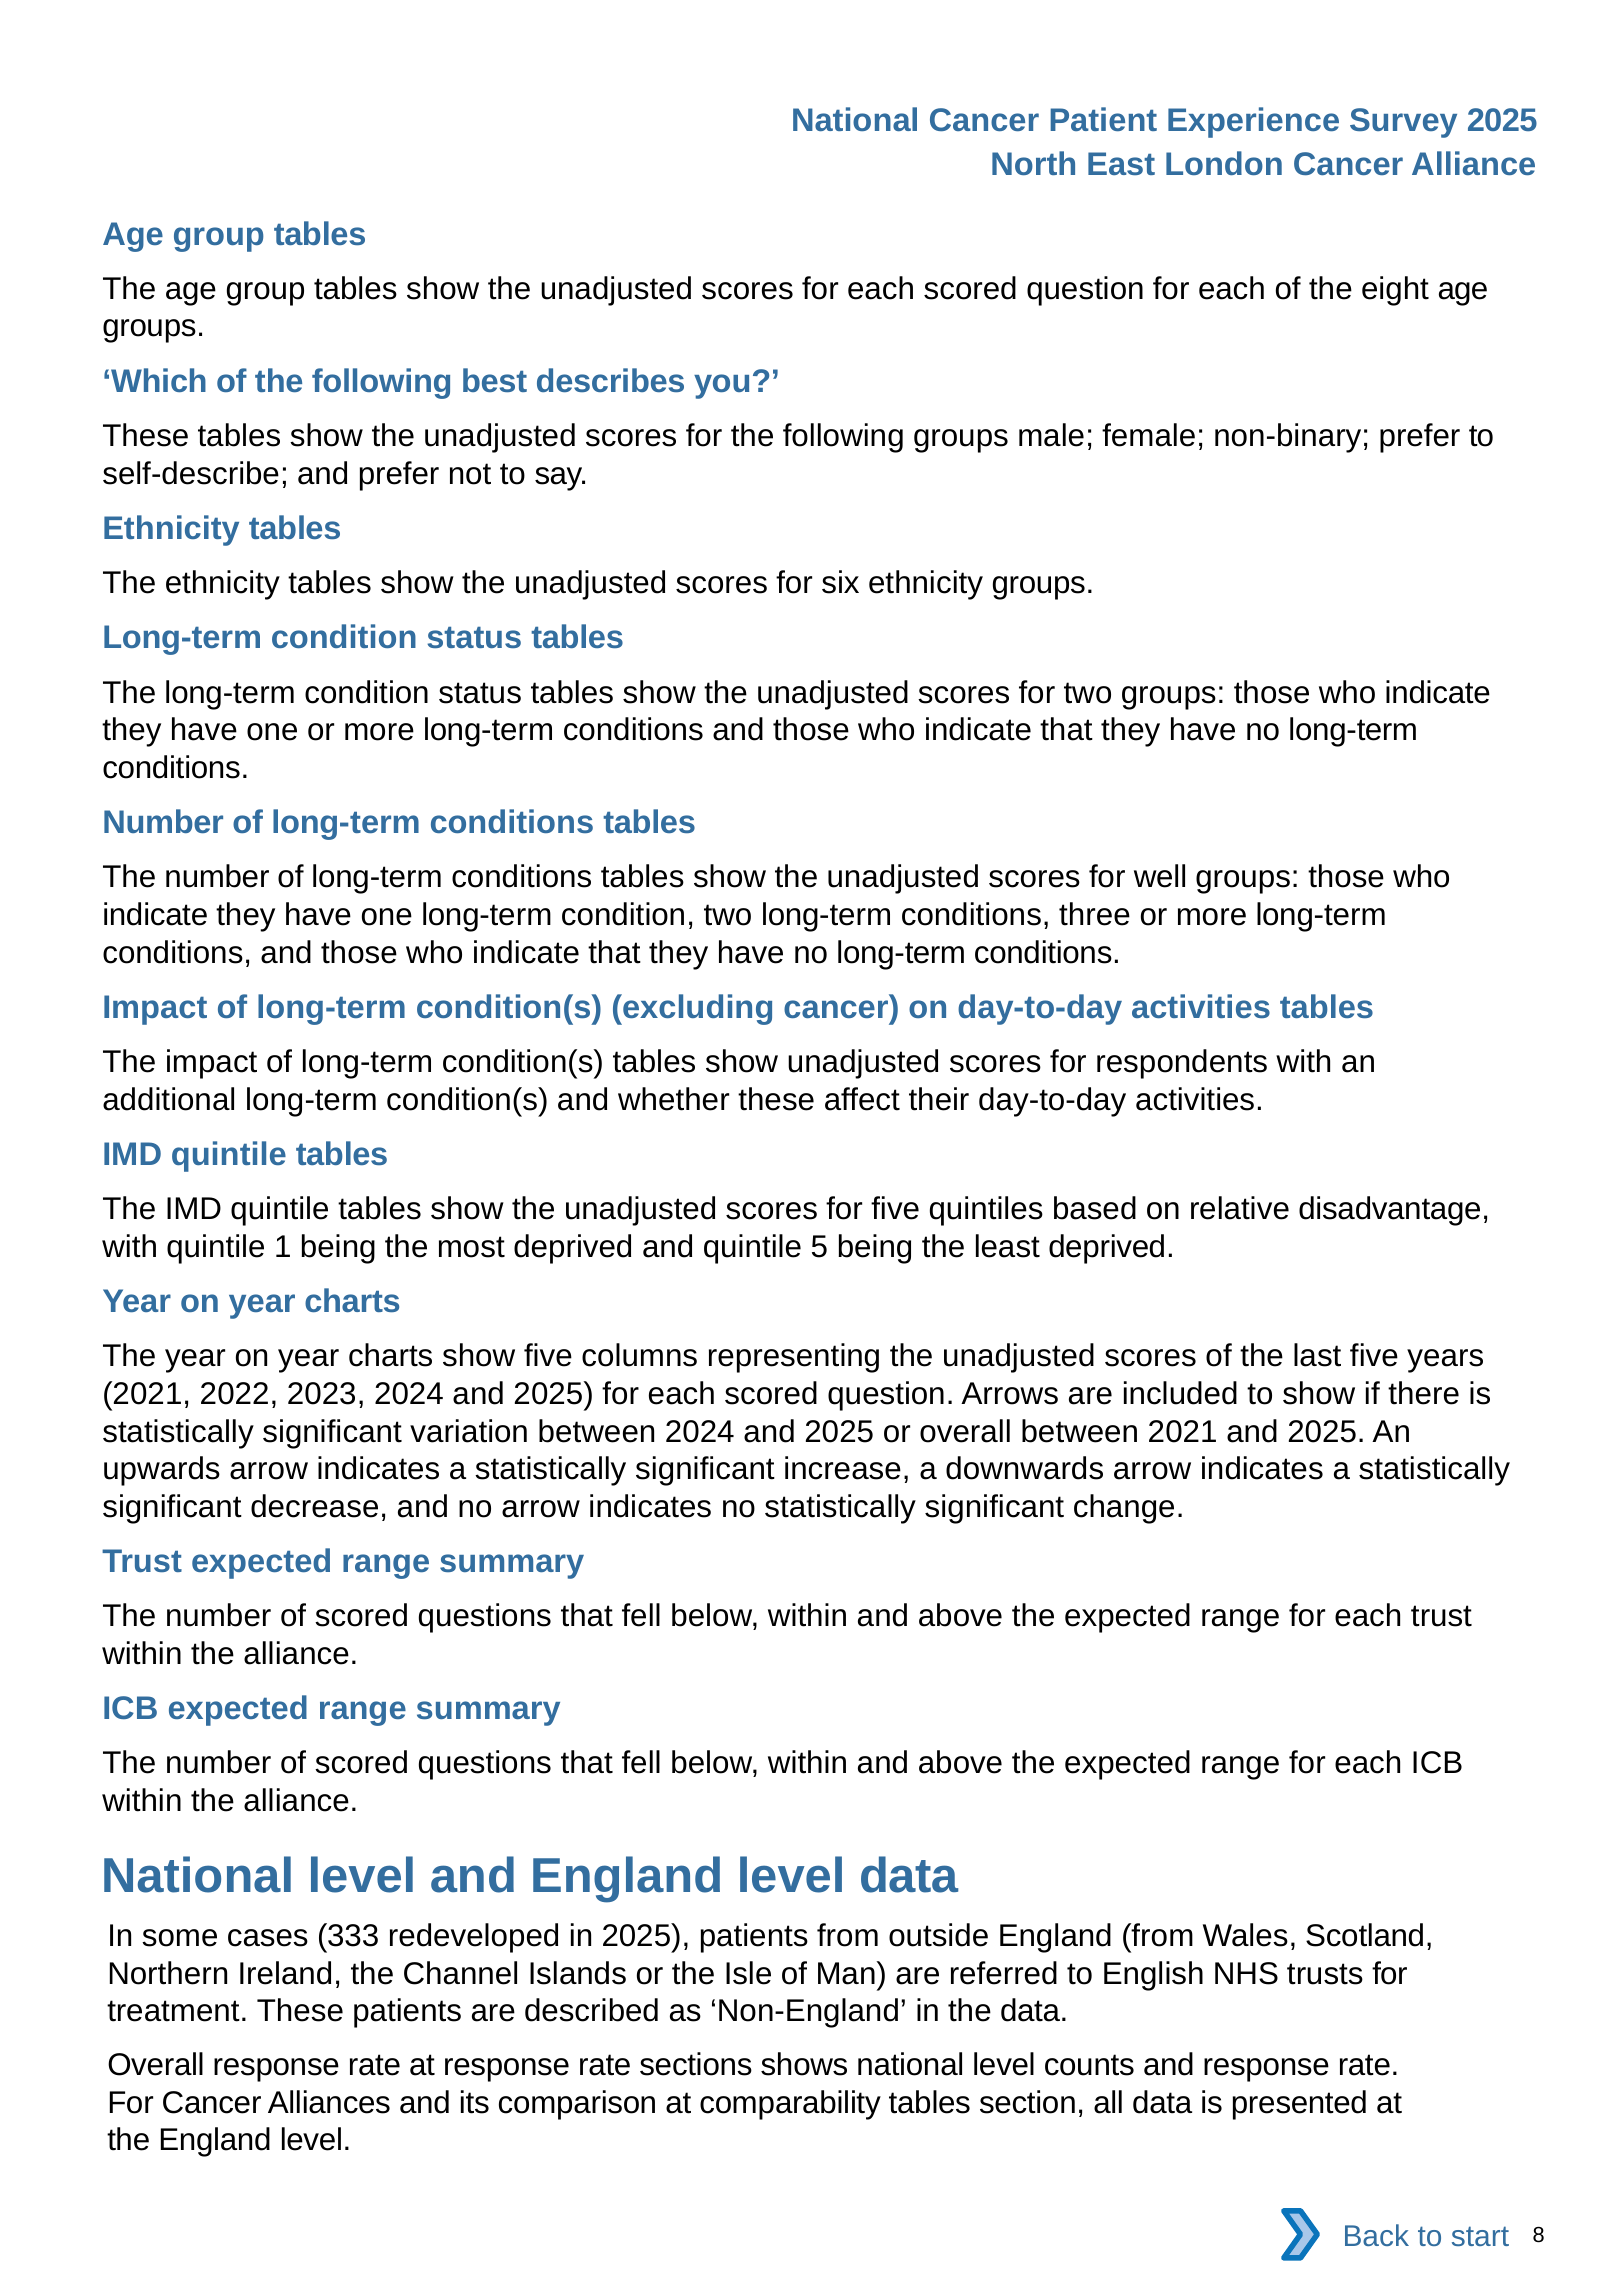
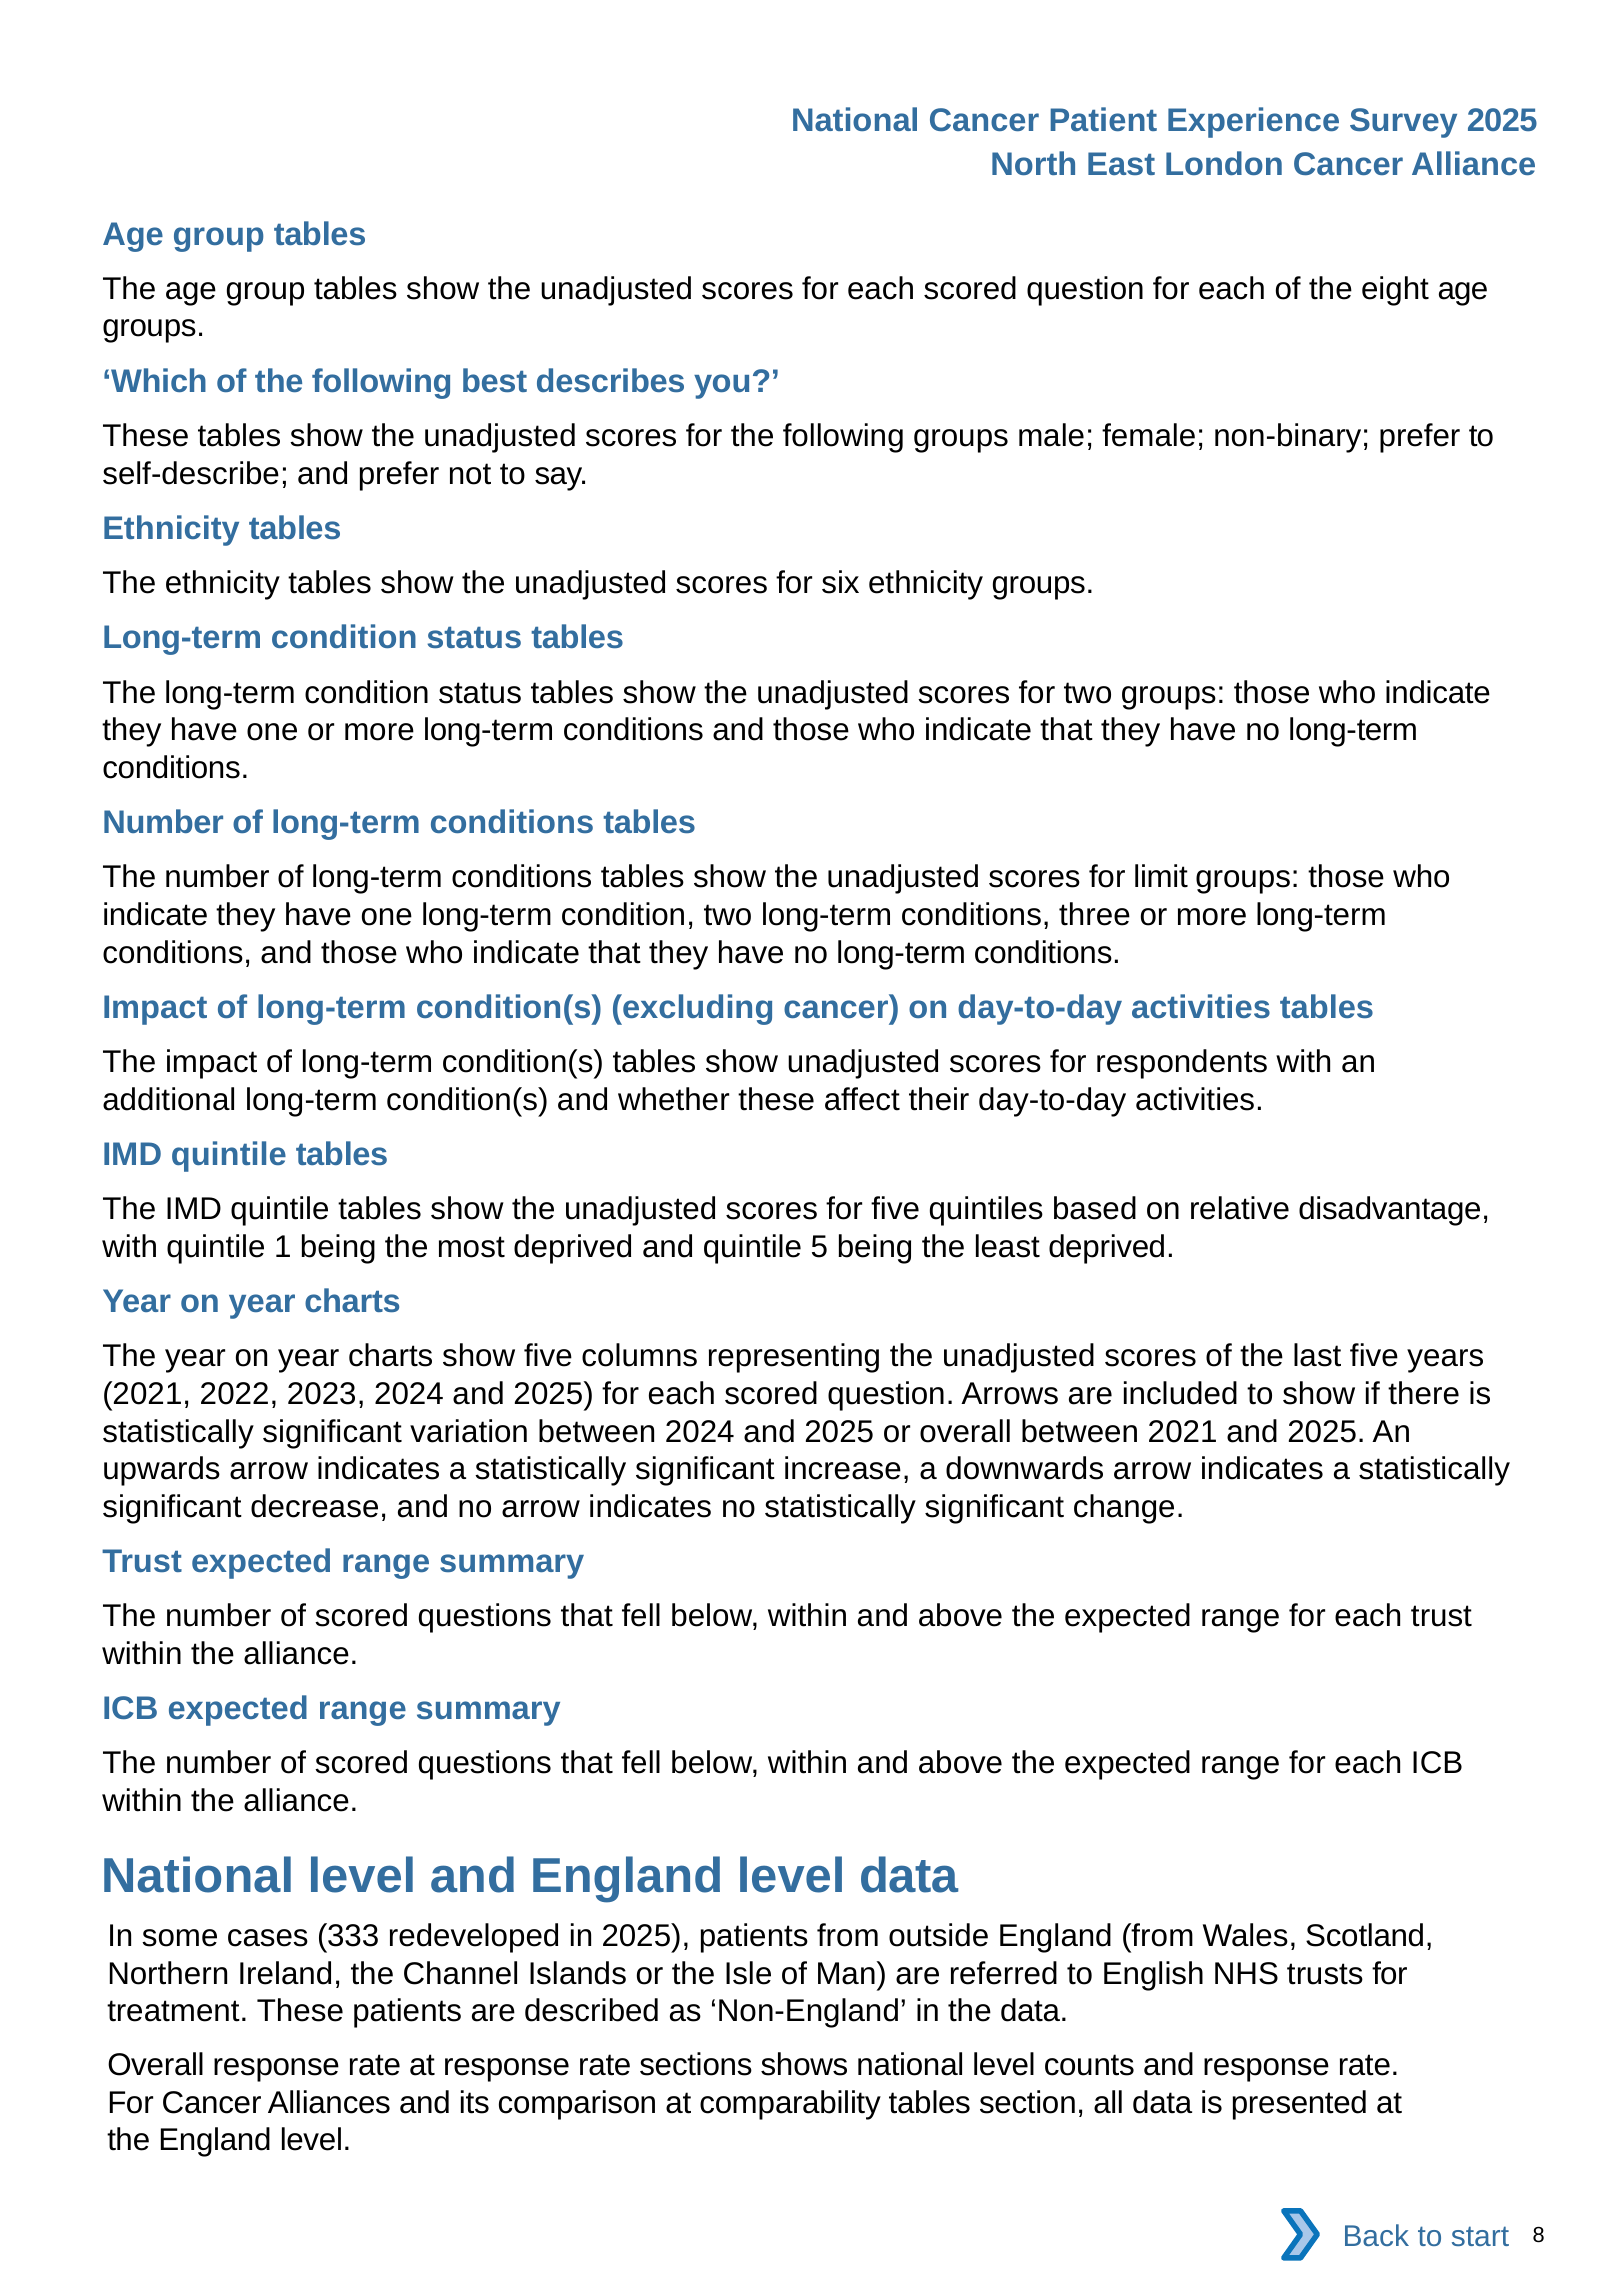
well: well -> limit (1161, 877)
